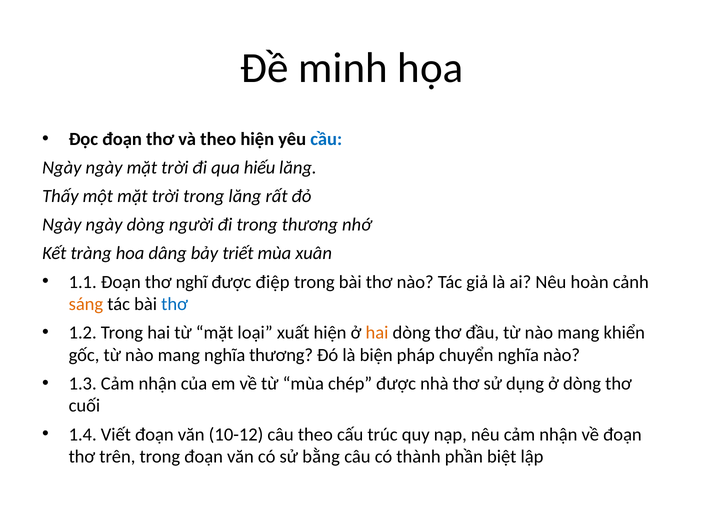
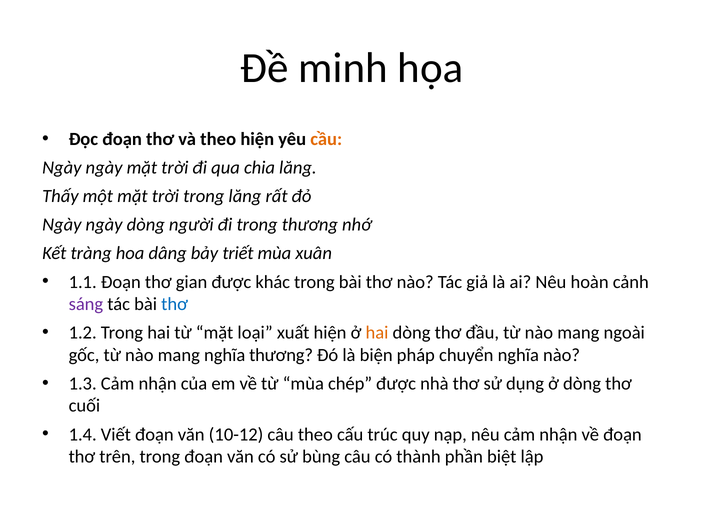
cầu colour: blue -> orange (326, 139)
hiếu: hiếu -> chia (260, 168)
nghĩ: nghĩ -> gian (192, 282)
điệp: điệp -> khác (273, 282)
sáng colour: orange -> purple (86, 304)
khiển: khiển -> ngoài (624, 333)
bằng: bằng -> bùng (321, 457)
